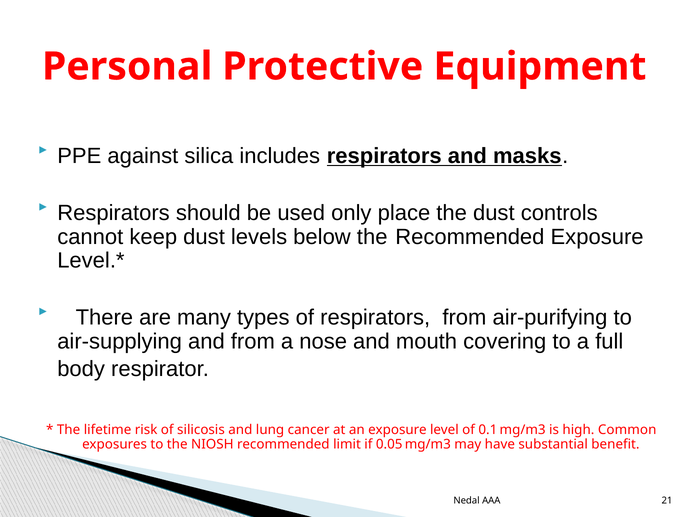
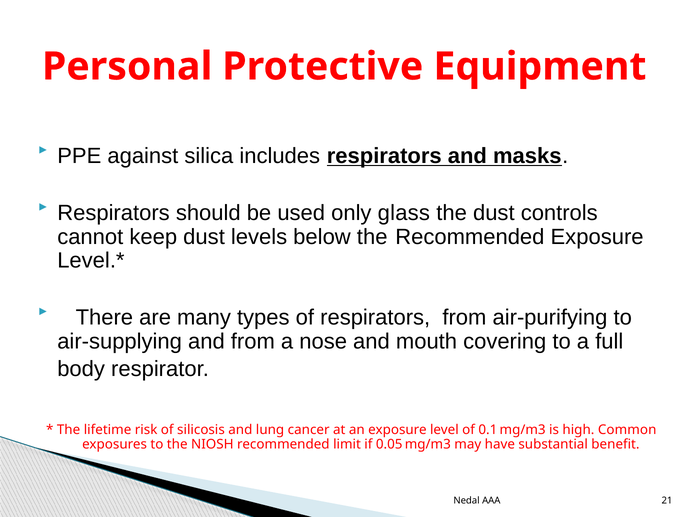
place: place -> glass (404, 213)
